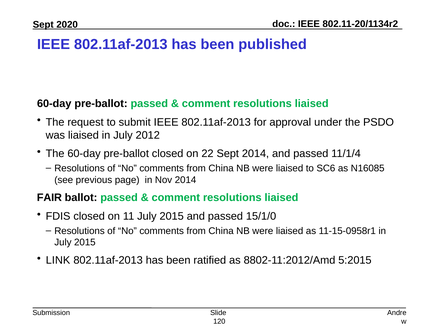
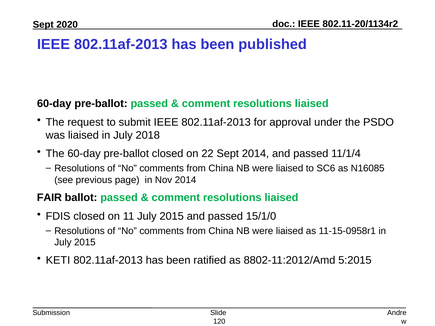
2012: 2012 -> 2018 (148, 135)
LINK: LINK -> KETI (58, 260)
